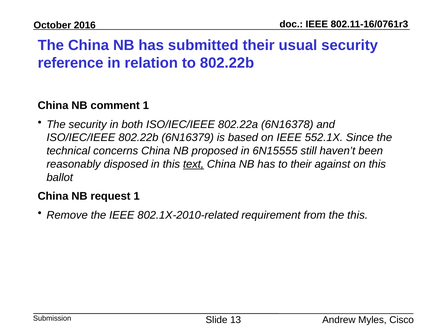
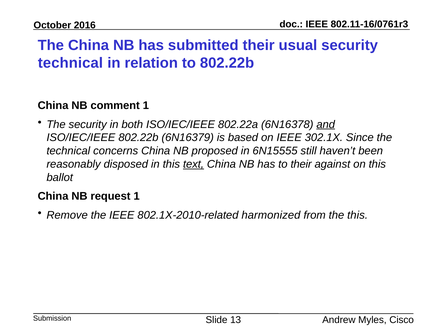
reference: reference -> technical (70, 63)
and underline: none -> present (326, 124)
552.1X: 552.1X -> 302.1X (324, 138)
requirement: requirement -> harmonized (271, 215)
